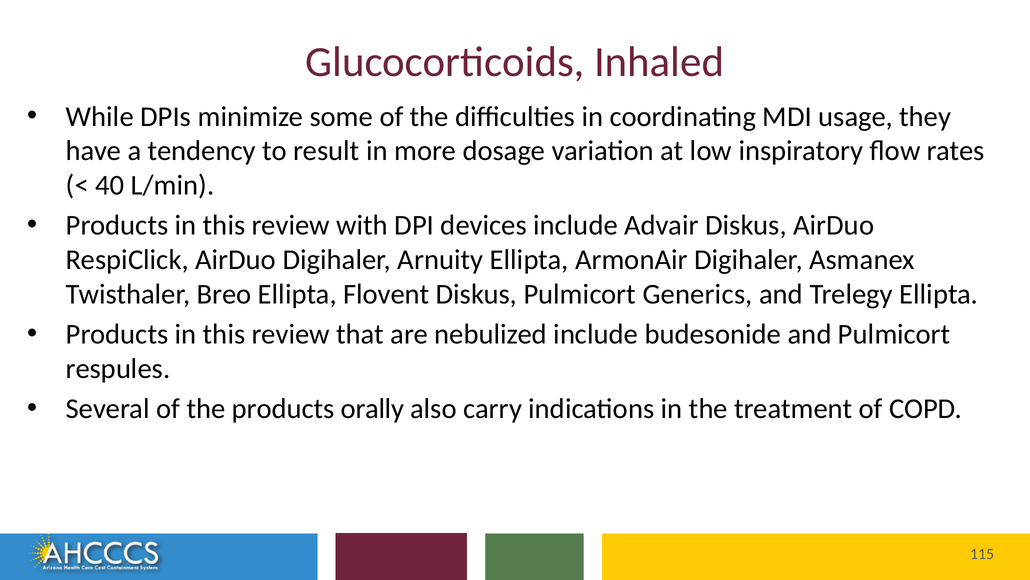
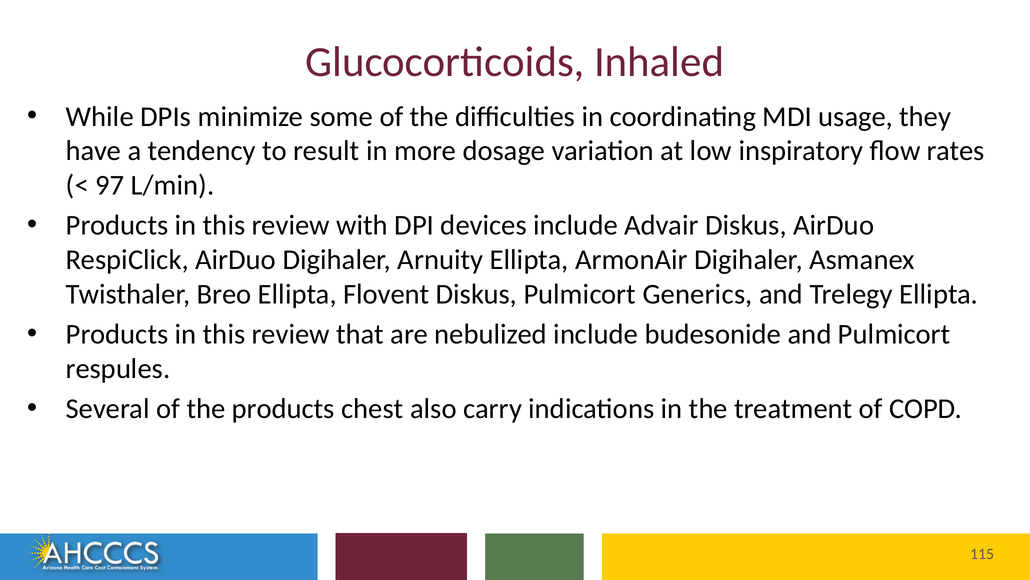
40: 40 -> 97 (110, 185)
orally: orally -> chest (372, 408)
